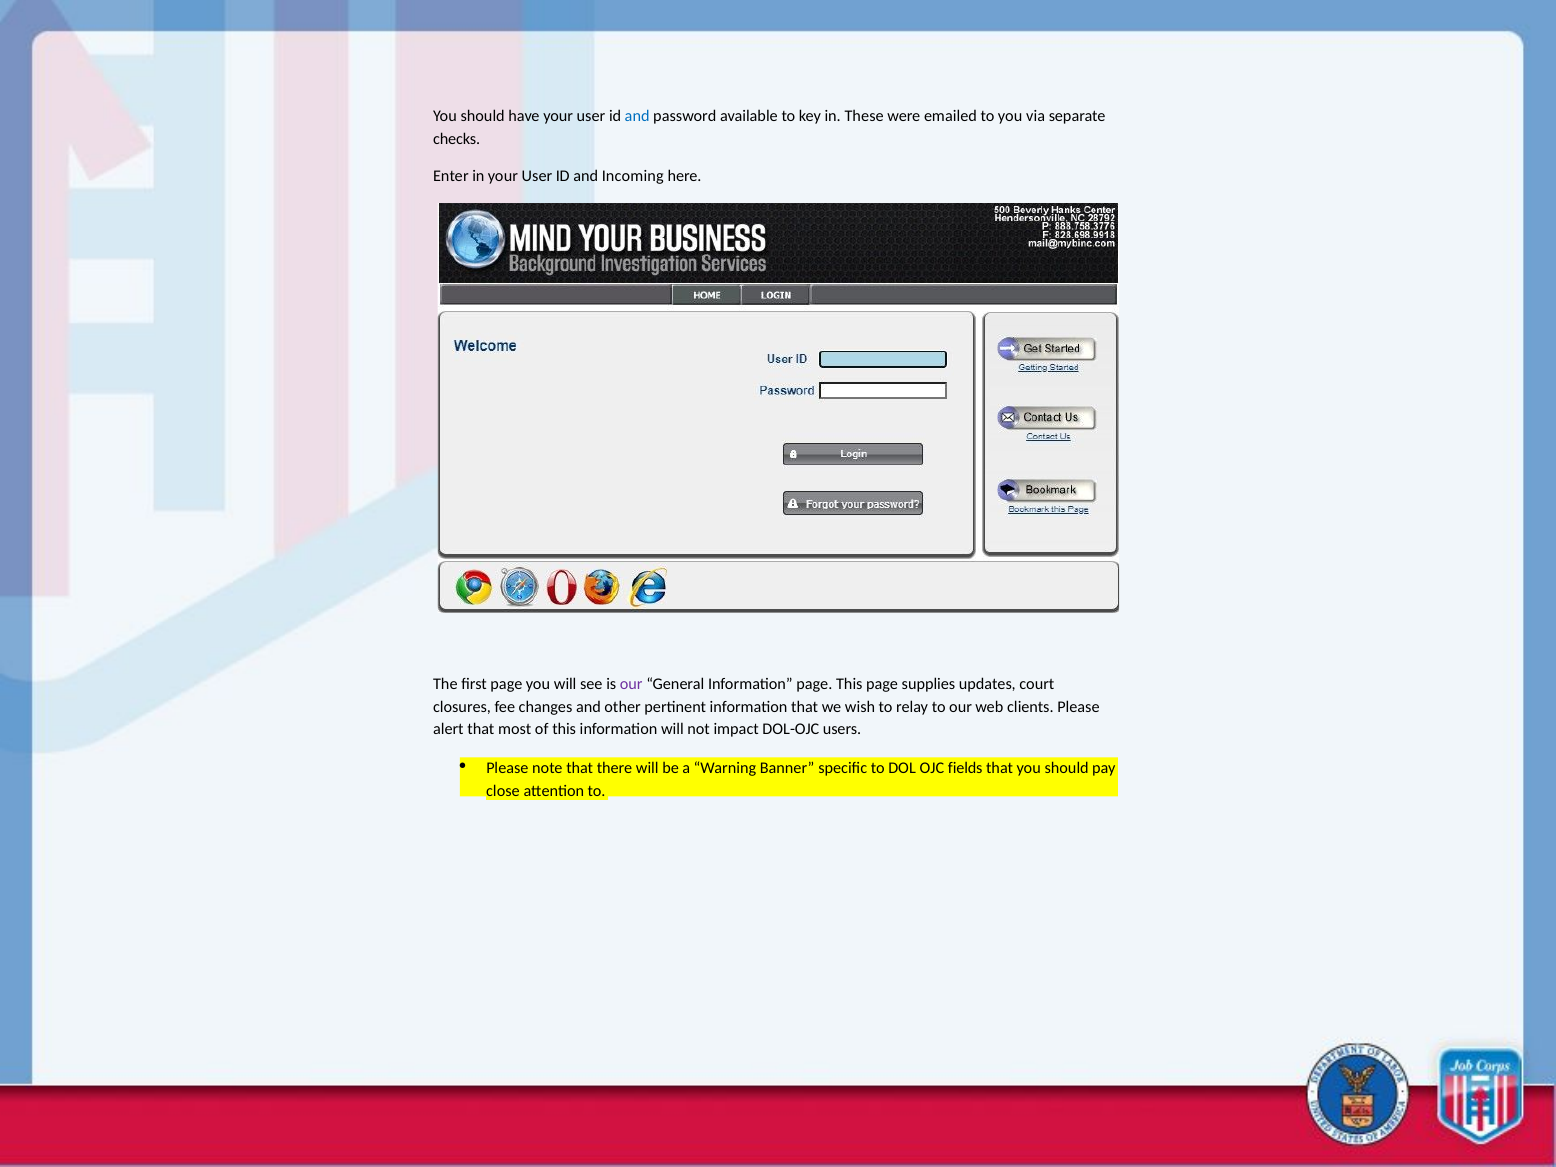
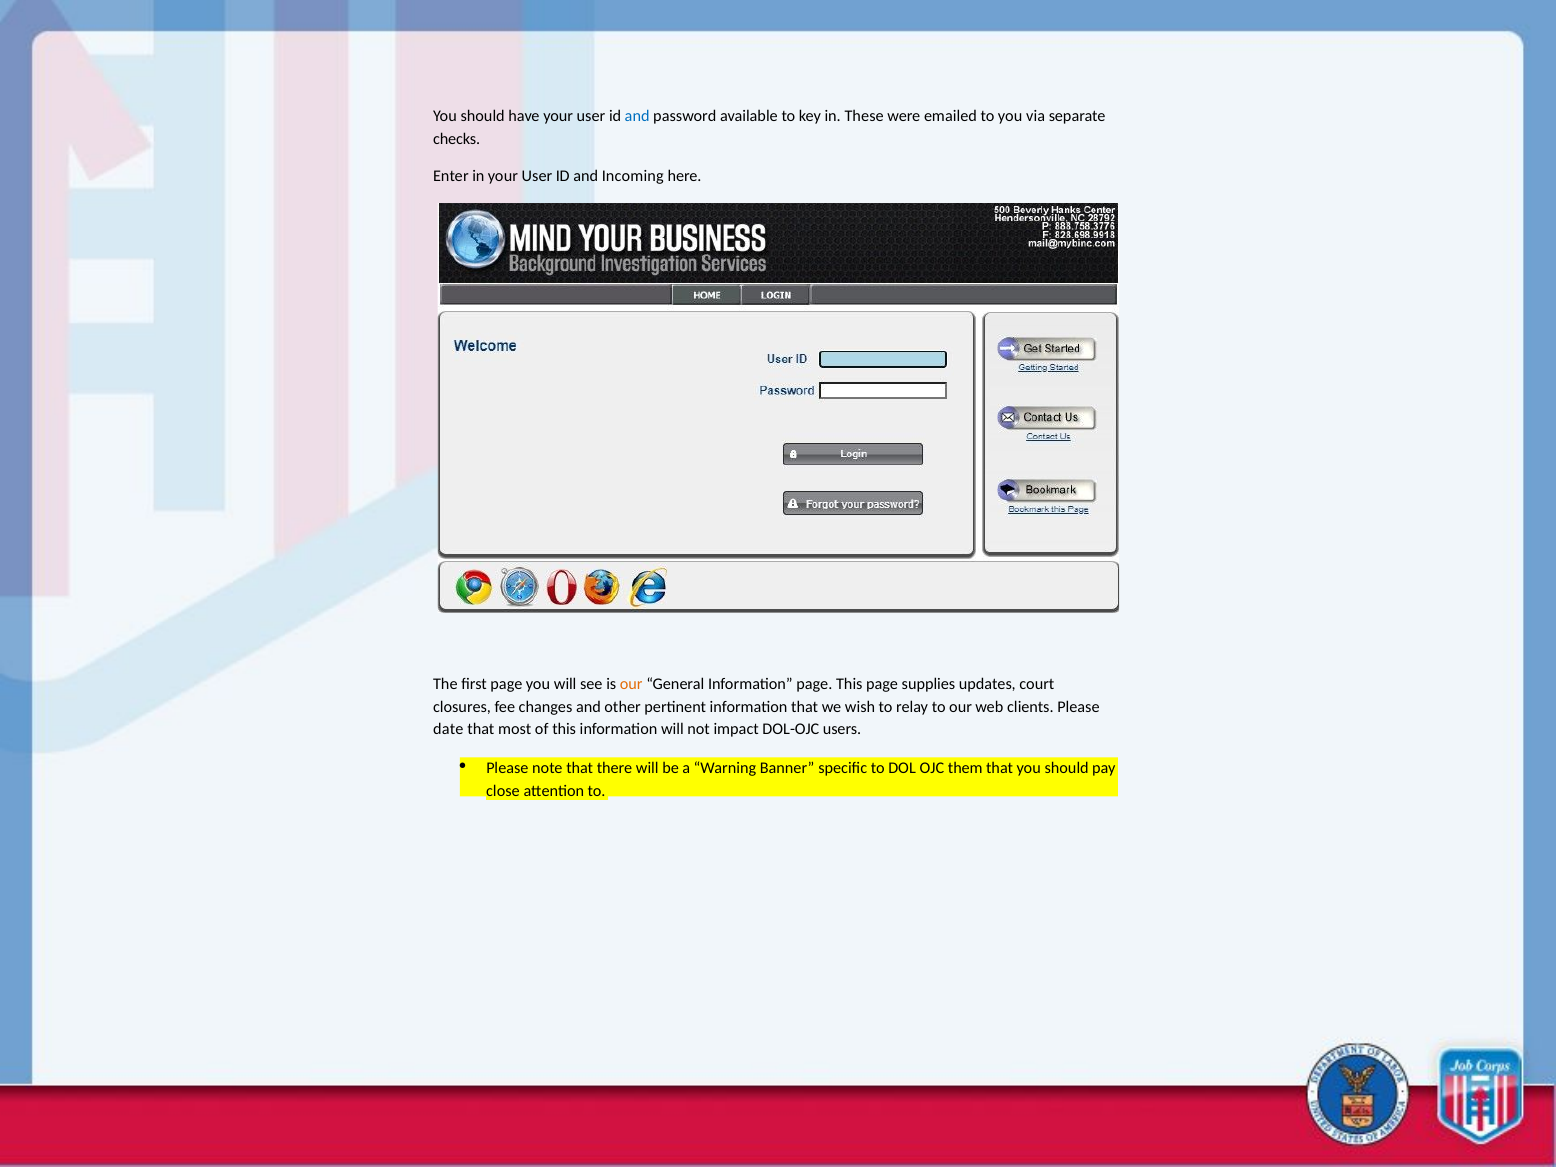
our colour: purple -> orange (631, 684)
alert: alert -> date (448, 729)
fields: fields -> them (965, 768)
